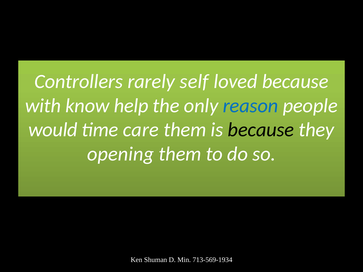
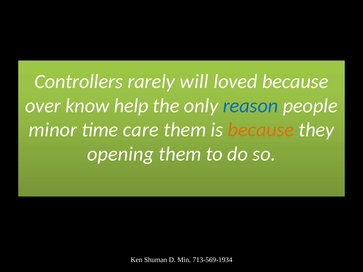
self: self -> will (194, 82)
with: with -> over (43, 106)
would: would -> minor (53, 130)
because colour: black -> orange (261, 130)
